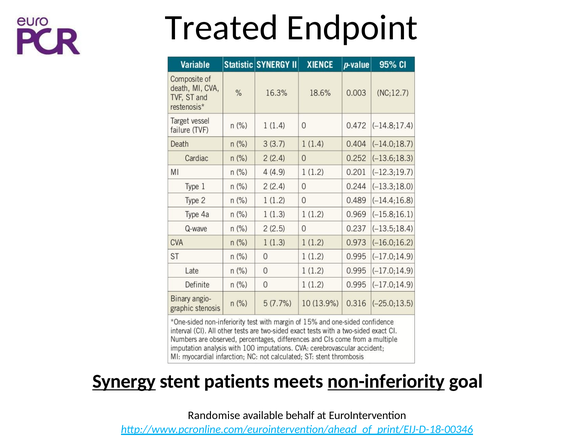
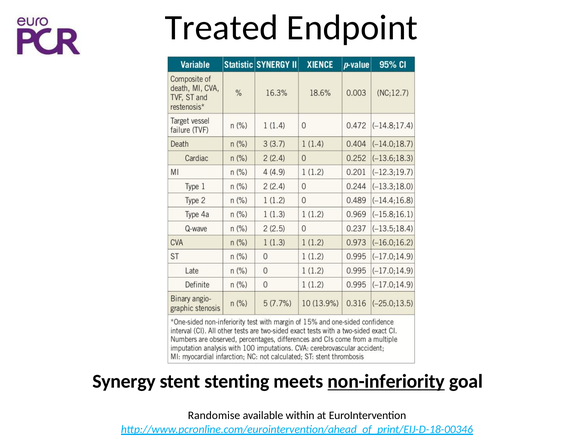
Synergy underline: present -> none (124, 381)
patients: patients -> stenting (237, 381)
behalf: behalf -> within (300, 415)
